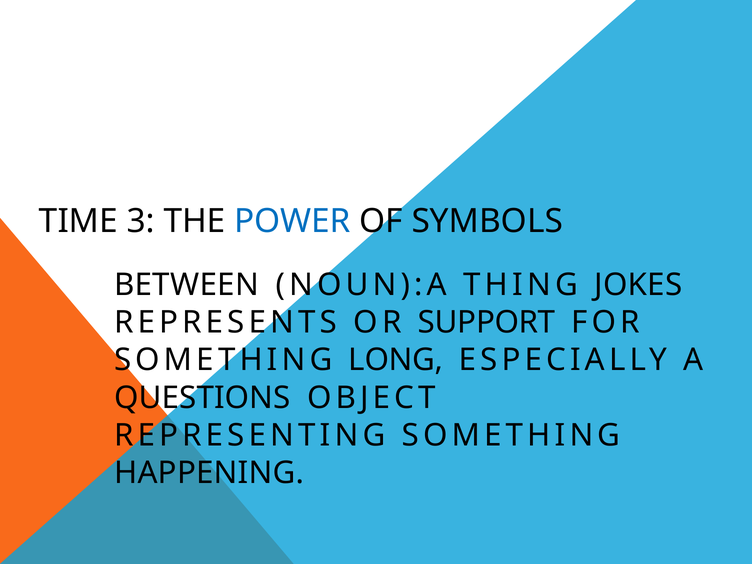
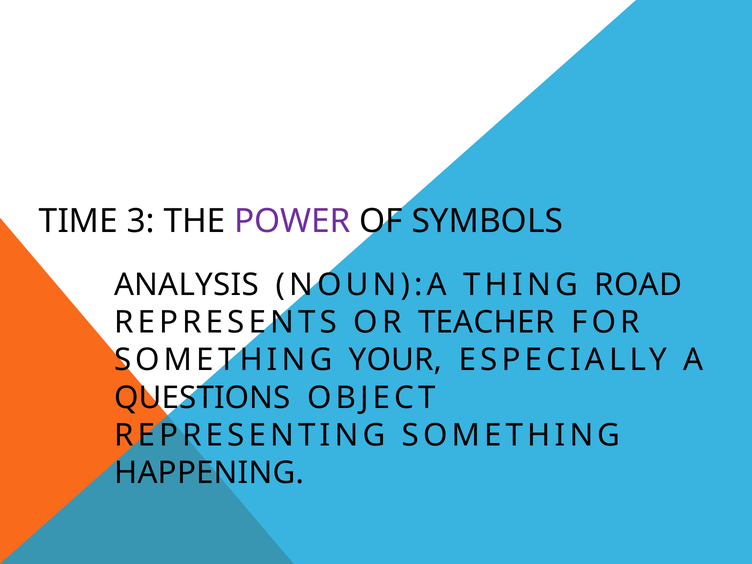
POWER colour: blue -> purple (292, 221)
BETWEEN: BETWEEN -> ANALYSIS (187, 285)
JOKES: JOKES -> ROAD (638, 285)
SUPPORT: SUPPORT -> TEACHER (486, 323)
LONG: LONG -> YOUR (396, 360)
